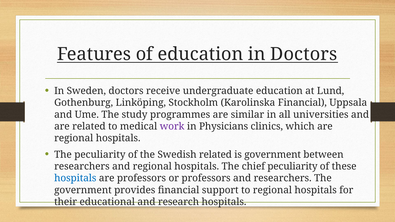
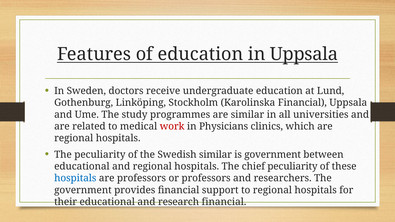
in Doctors: Doctors -> Uppsala (304, 54)
work colour: purple -> red (172, 126)
Swedish related: related -> similar (215, 155)
researchers: researchers -> educational (82, 166)
research hospitals: hospitals -> financial (224, 202)
